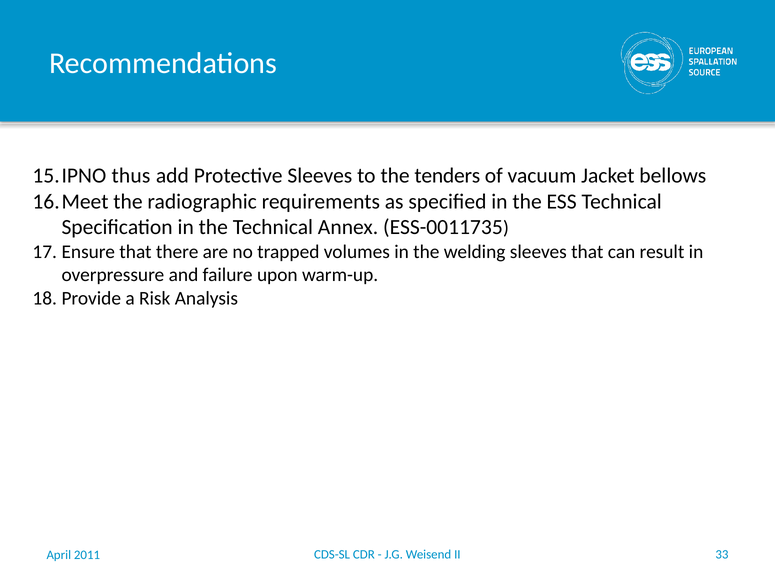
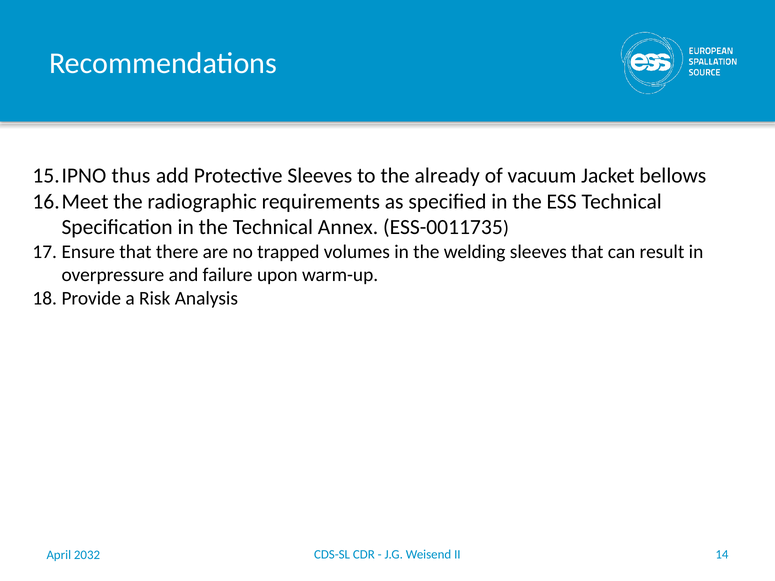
tenders: tenders -> already (447, 176)
33: 33 -> 14 (722, 555)
2011: 2011 -> 2032 (87, 555)
